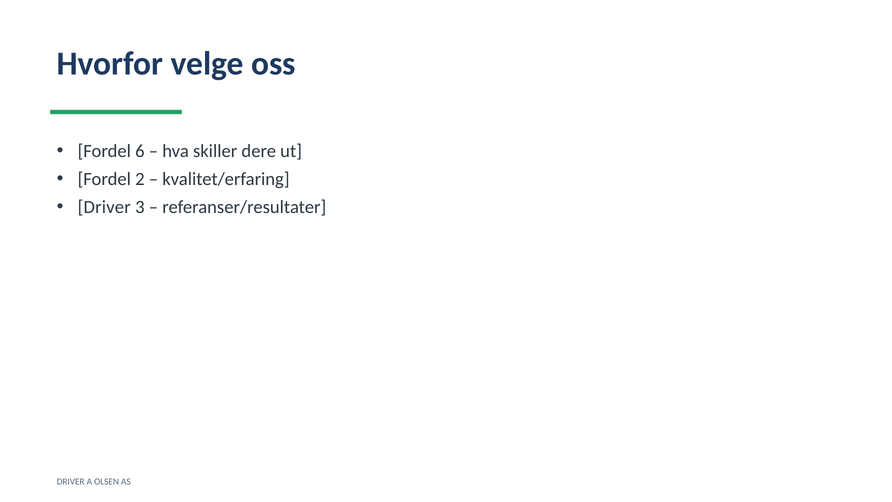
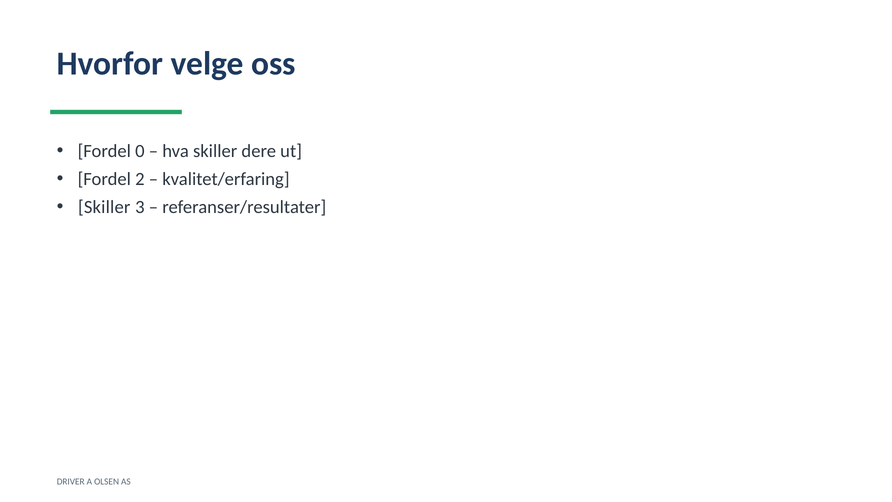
6: 6 -> 0 (140, 151)
Driver: Driver -> Skiller (104, 207)
